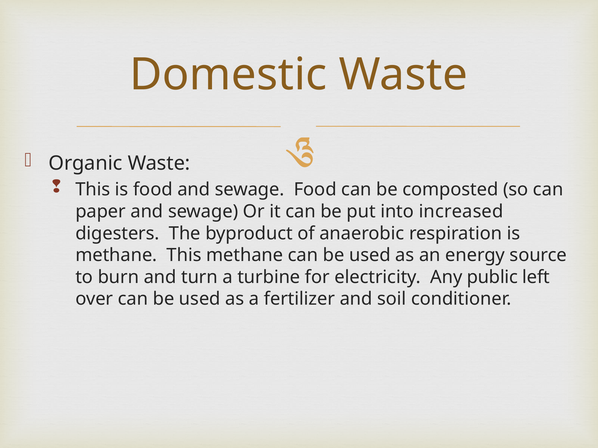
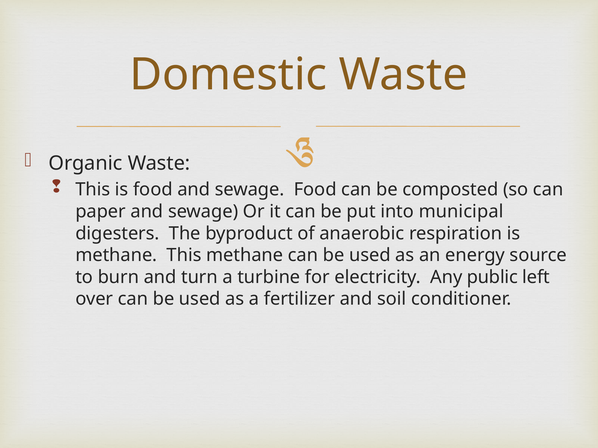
increased: increased -> municipal (461, 212)
